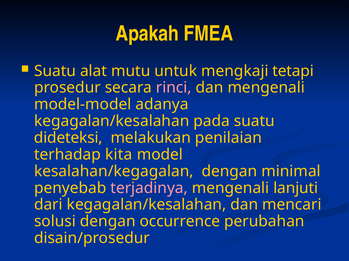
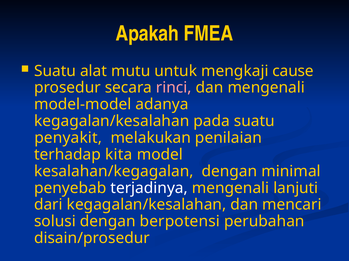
tetapi: tetapi -> cause (293, 71)
dideteksi: dideteksi -> penyakit (68, 138)
terjadinya colour: pink -> white (149, 188)
occurrence: occurrence -> berpotensi (180, 222)
